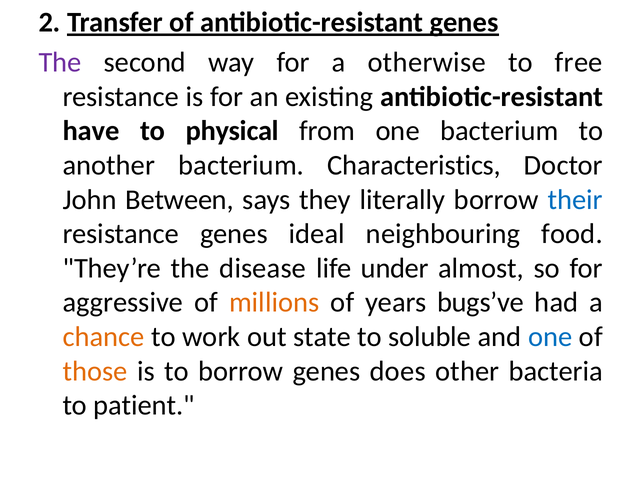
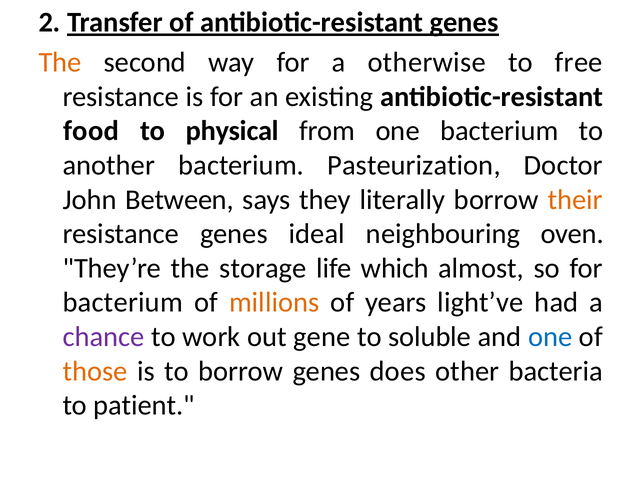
The colour: purple -> orange (60, 62)
have: have -> food (91, 131)
Characteristics: Characteristics -> Pasteurization (414, 165)
their colour: blue -> orange (575, 199)
food: food -> oven (572, 234)
disease: disease -> storage (263, 268)
under: under -> which (395, 268)
aggressive: aggressive -> bacterium (123, 302)
bugs’ve: bugs’ve -> light’ve (480, 302)
chance colour: orange -> purple (104, 337)
state: state -> gene (322, 337)
